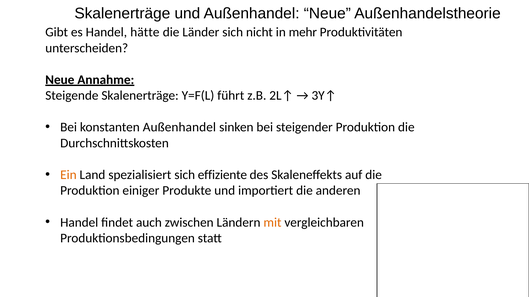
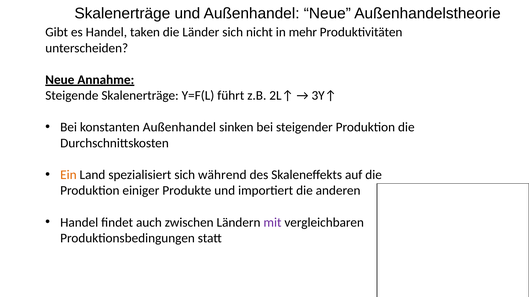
hätte: hätte -> taken (145, 32)
effiziente: effiziente -> während (222, 175)
mit colour: orange -> purple (272, 223)
